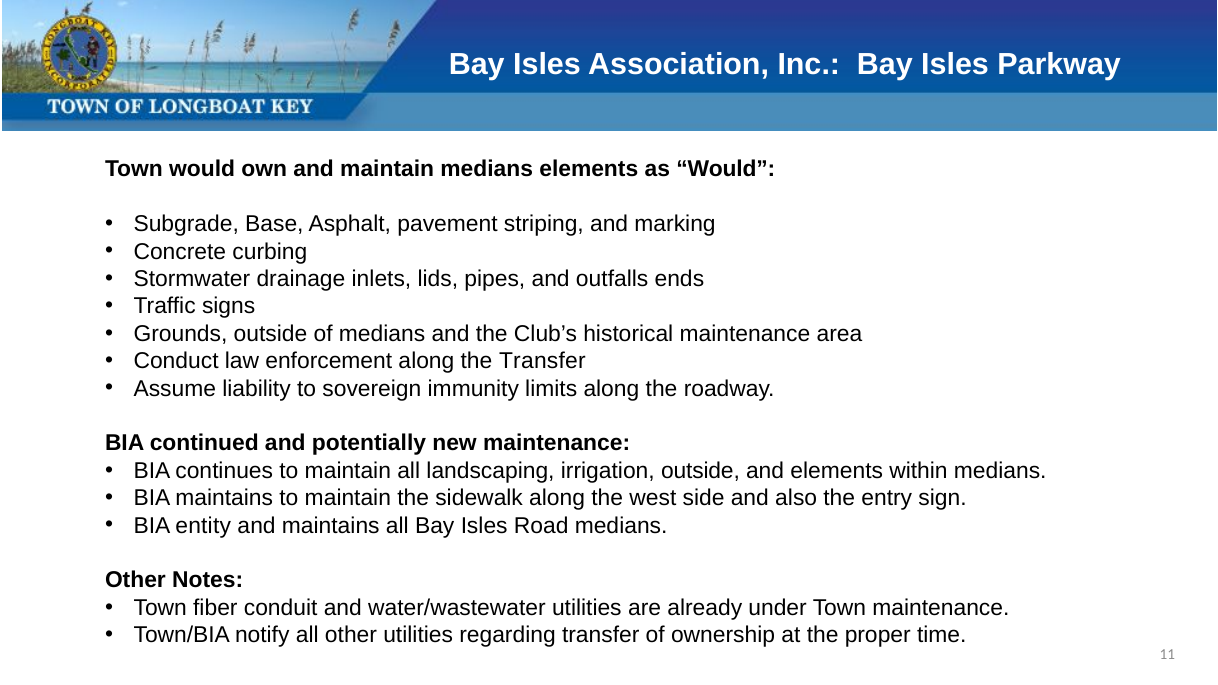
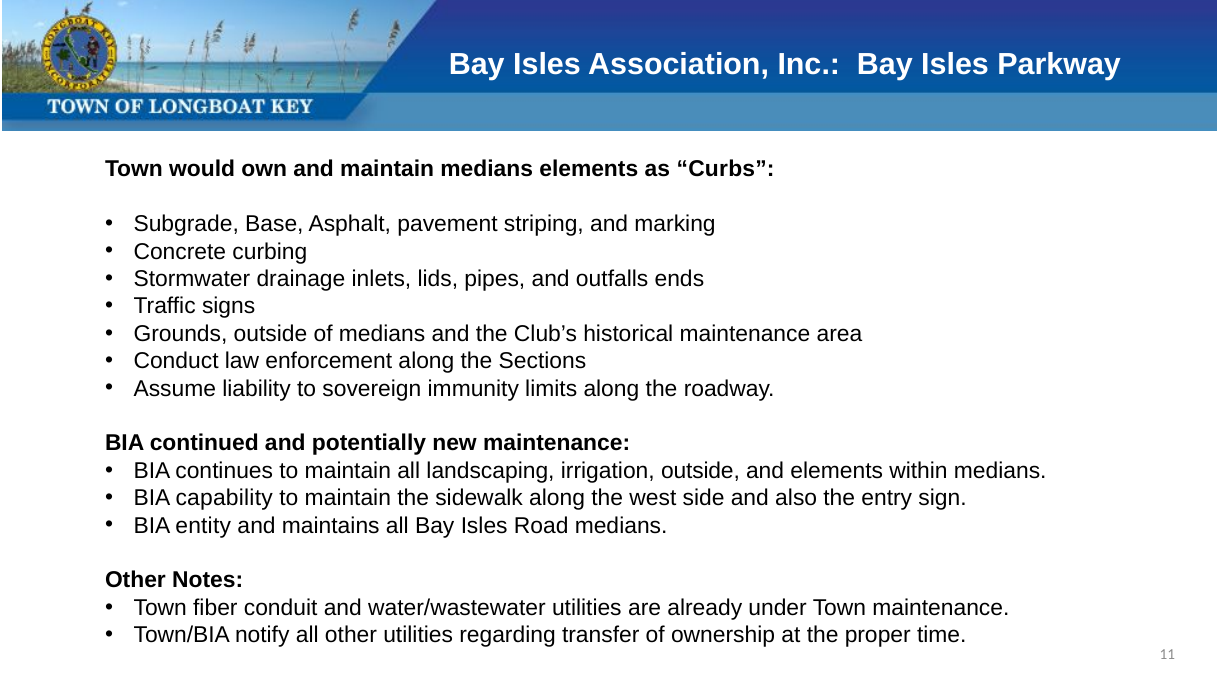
as Would: Would -> Curbs (726, 169)
the Transfer: Transfer -> Sections (542, 361)
BIA maintains: maintains -> capability (224, 498)
